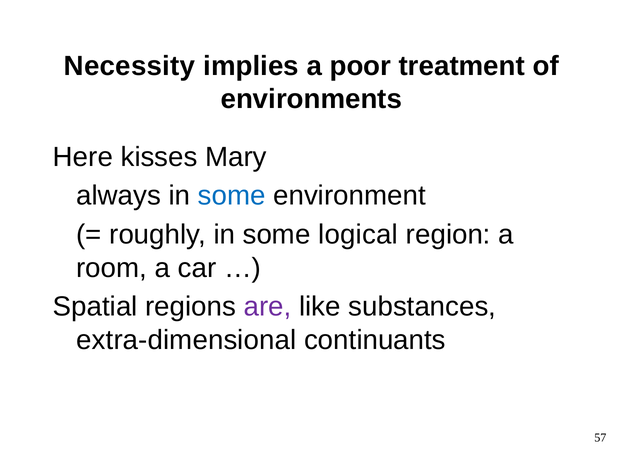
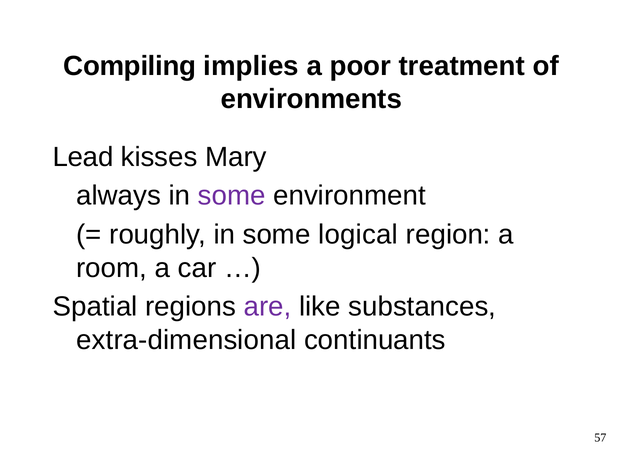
Necessity: Necessity -> Compiling (130, 66)
Here: Here -> Lead (83, 157)
some colour: blue -> purple (232, 195)
